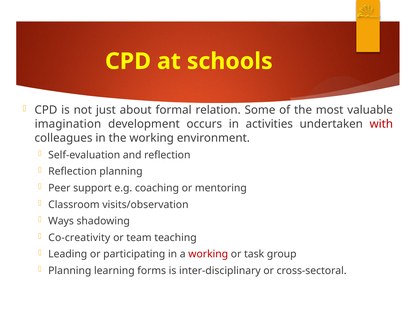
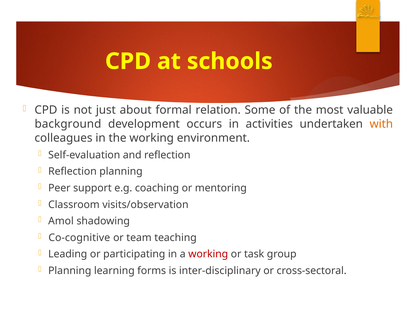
imagination: imagination -> background (68, 124)
with colour: red -> orange (381, 124)
Ways: Ways -> Amol (61, 221)
Co-creativity: Co-creativity -> Co-cognitive (79, 238)
